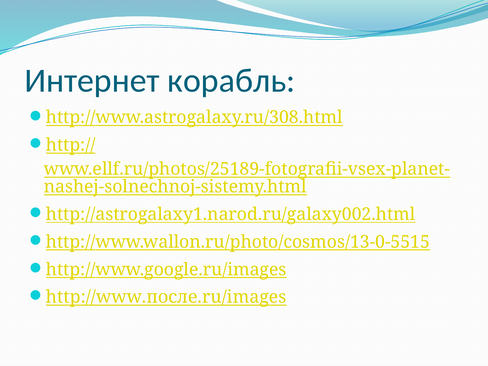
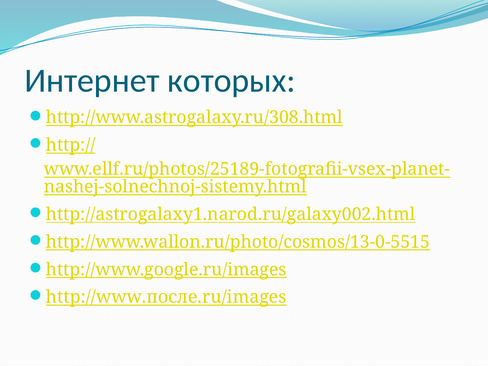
корабль: корабль -> которых (231, 81)
